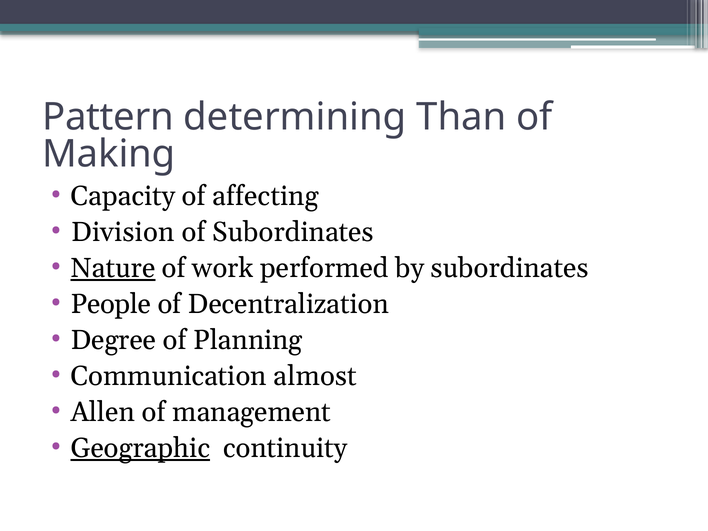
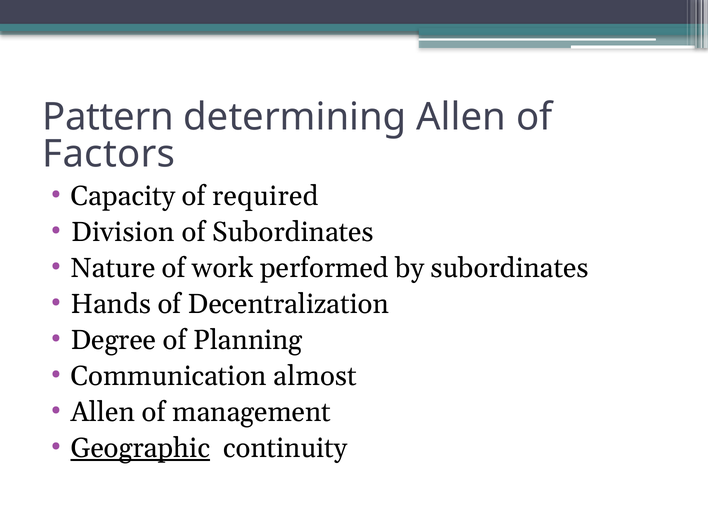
determining Than: Than -> Allen (461, 117)
Making: Making -> Factors (109, 154)
affecting: affecting -> required (265, 196)
Nature underline: present -> none (113, 268)
People: People -> Hands (111, 304)
